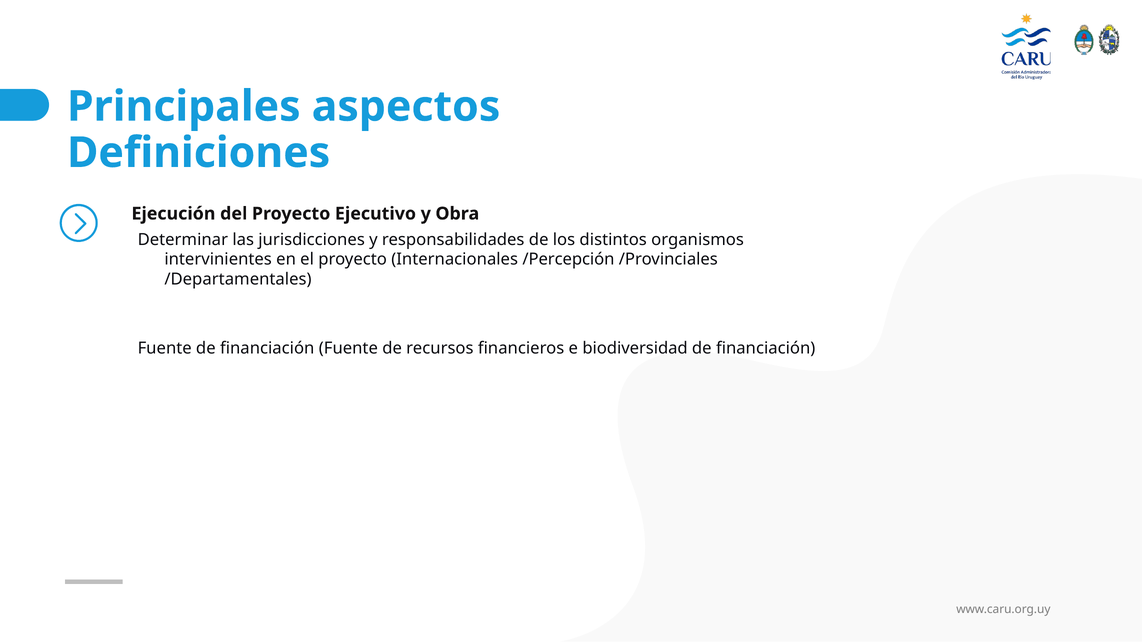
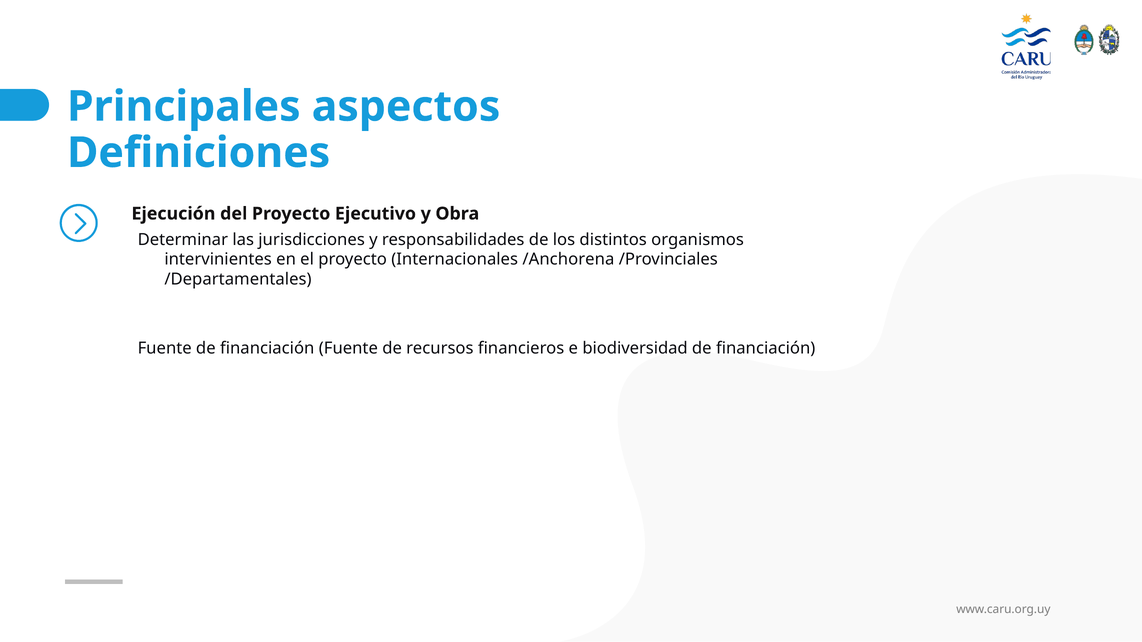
/Percepción: /Percepción -> /Anchorena (568, 260)
